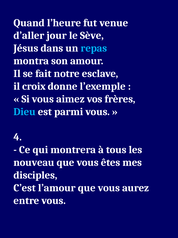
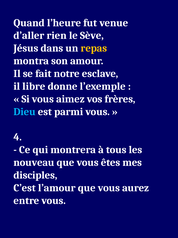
jour: jour -> rien (57, 35)
repas colour: light blue -> yellow (94, 48)
croix: croix -> libre (34, 86)
